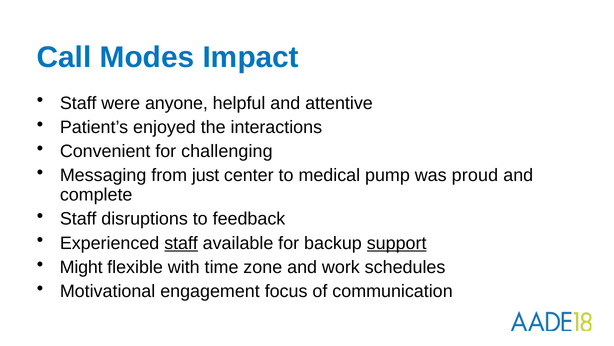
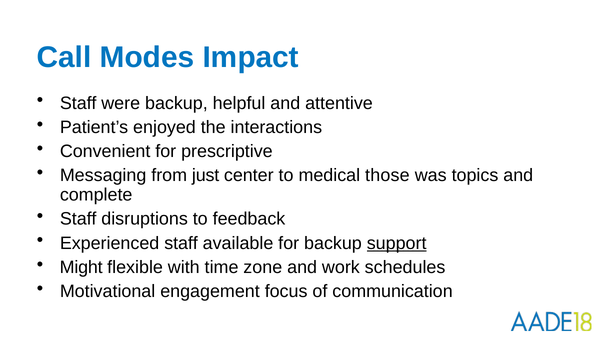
were anyone: anyone -> backup (176, 103)
challenging: challenging -> prescriptive (227, 151)
pump: pump -> those (387, 175)
proud: proud -> topics (475, 175)
staff underline: present -> none (181, 243)
